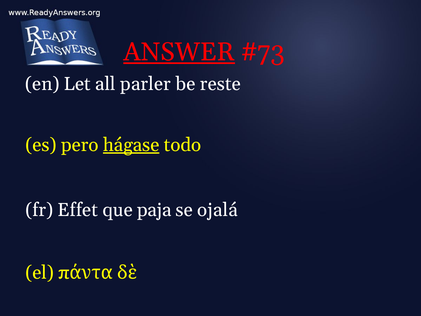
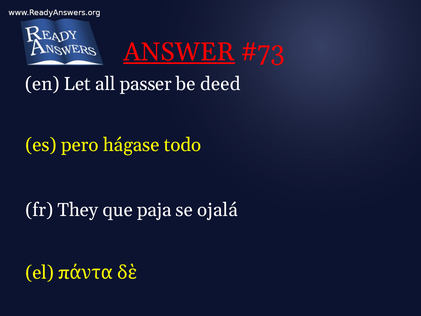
parler: parler -> passer (146, 84)
reste: reste -> deed (220, 84)
hágase underline: present -> none (131, 145)
Effet: Effet -> They (78, 210)
